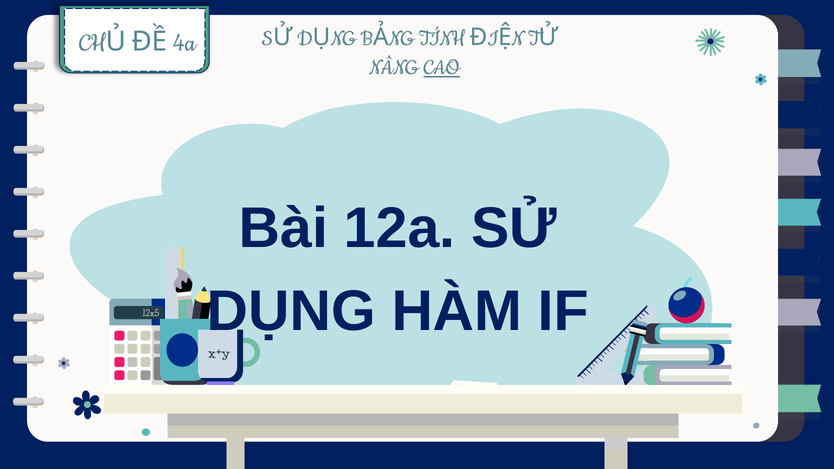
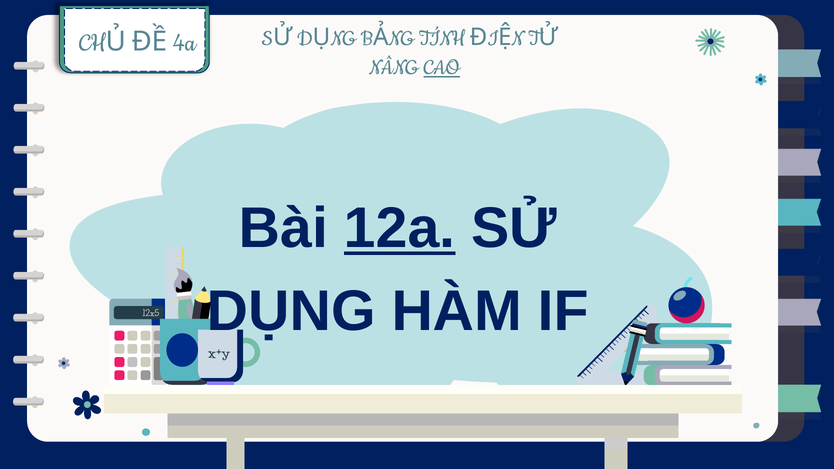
12a underline: none -> present (400, 229)
